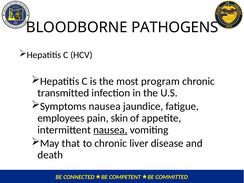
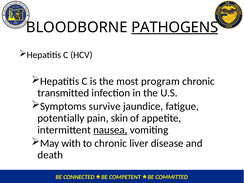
PATHOGENS underline: none -> present (175, 27)
Symptoms nausea: nausea -> survive (105, 106)
employees: employees -> potentially (61, 118)
that: that -> with (71, 143)
